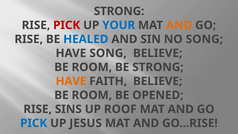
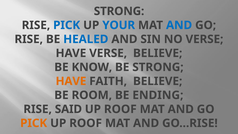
PICK colour: red -> blue (67, 25)
AND colour: orange -> blue (179, 25)
NO SONG: SONG -> VERSE (204, 39)
HAVE SONG: SONG -> VERSE (108, 53)
ROOM: ROOM -> KNOW (92, 67)
OPENED: OPENED -> ENDING (158, 95)
SINS: SINS -> SAID (68, 109)
PICK colour: blue -> orange (34, 123)
JESUS: JESUS -> ROOF (86, 123)
